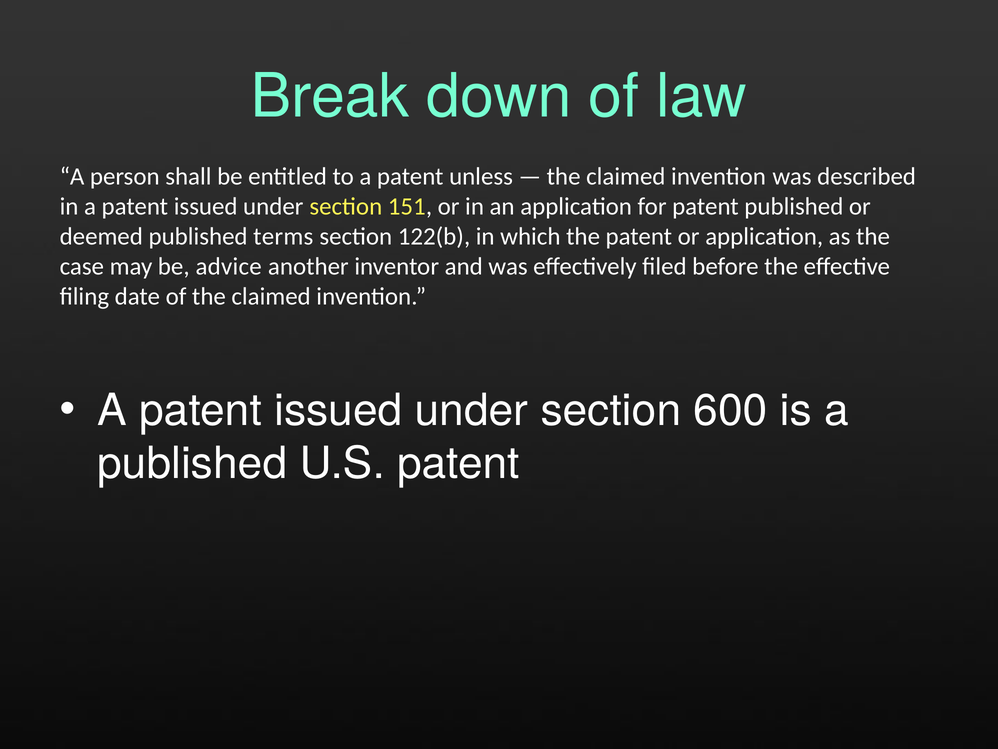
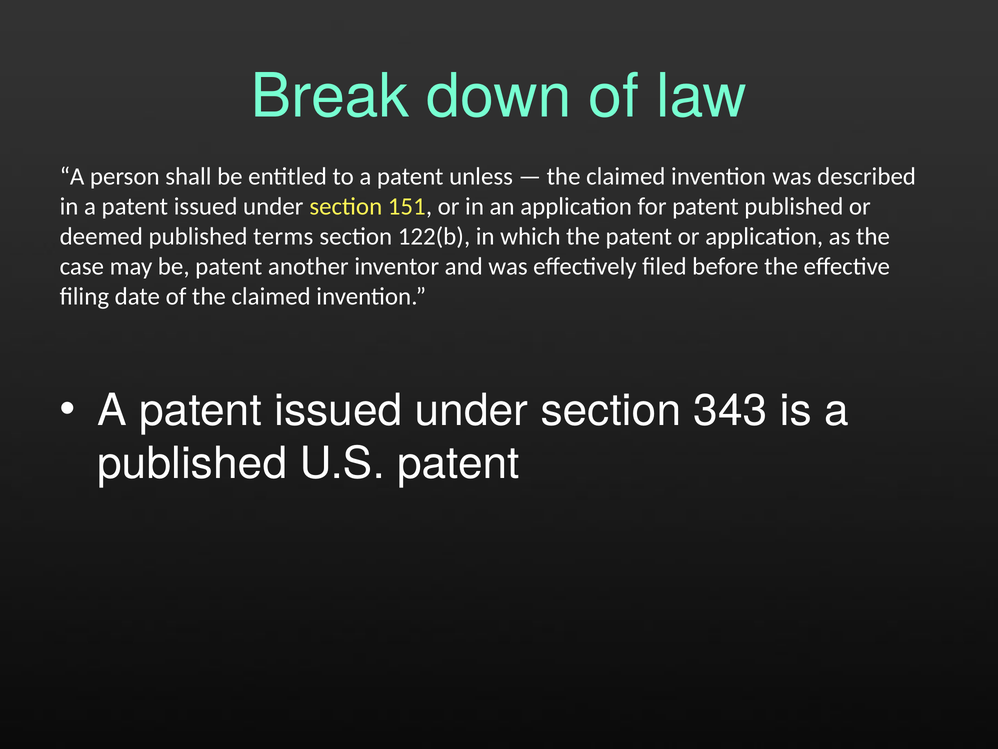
be advice: advice -> patent (229, 266)
600: 600 -> 343 (730, 410)
